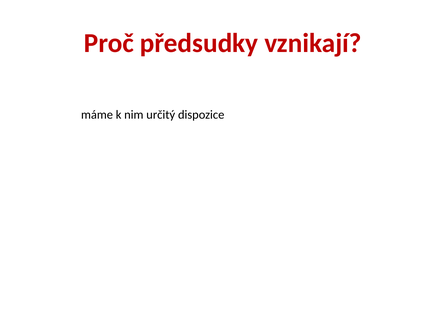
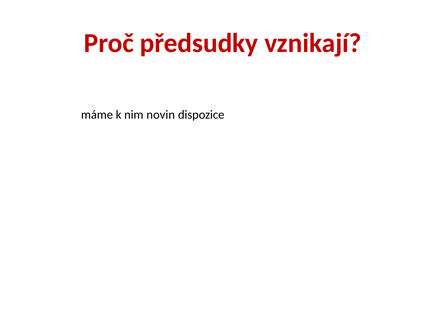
určitý: určitý -> novin (161, 115)
